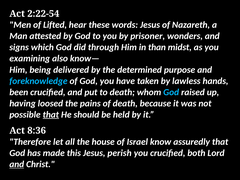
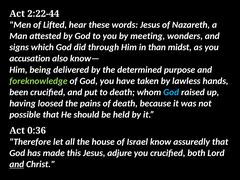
2:22-54: 2:22-54 -> 2:22-44 (43, 14)
prisoner: prisoner -> meeting (148, 36)
examining: examining -> accusation (30, 59)
foreknowledge colour: light blue -> light green (38, 81)
that underline: present -> none (51, 115)
8:36: 8:36 -> 0:36 (37, 131)
perish: perish -> adjure (120, 153)
